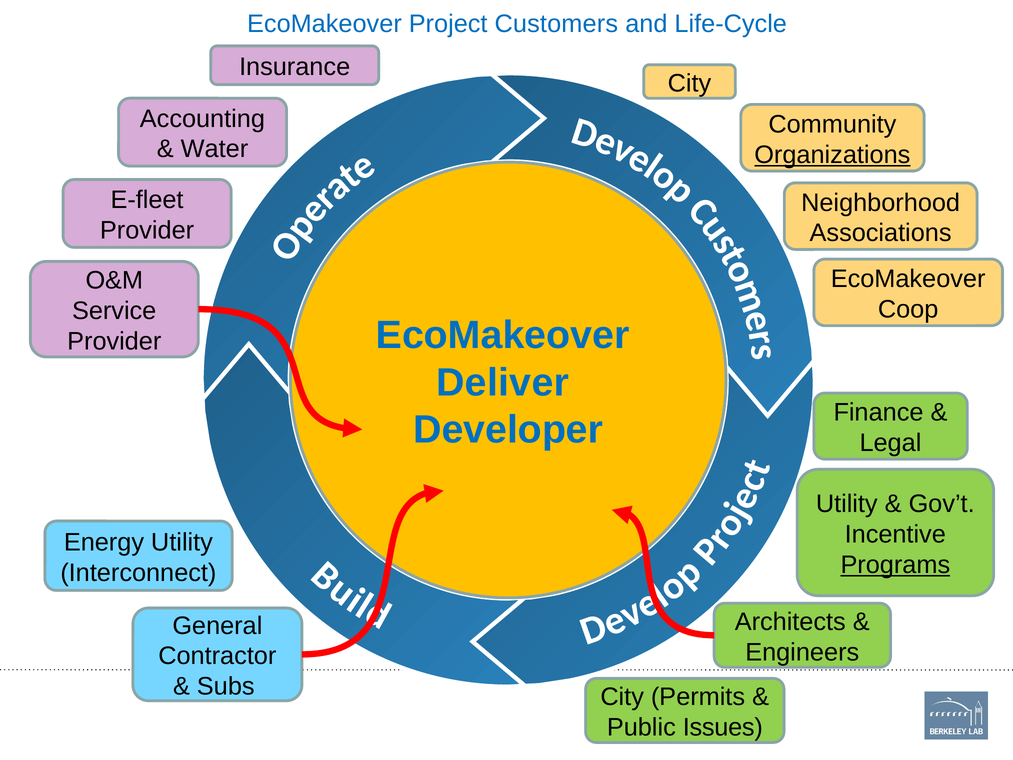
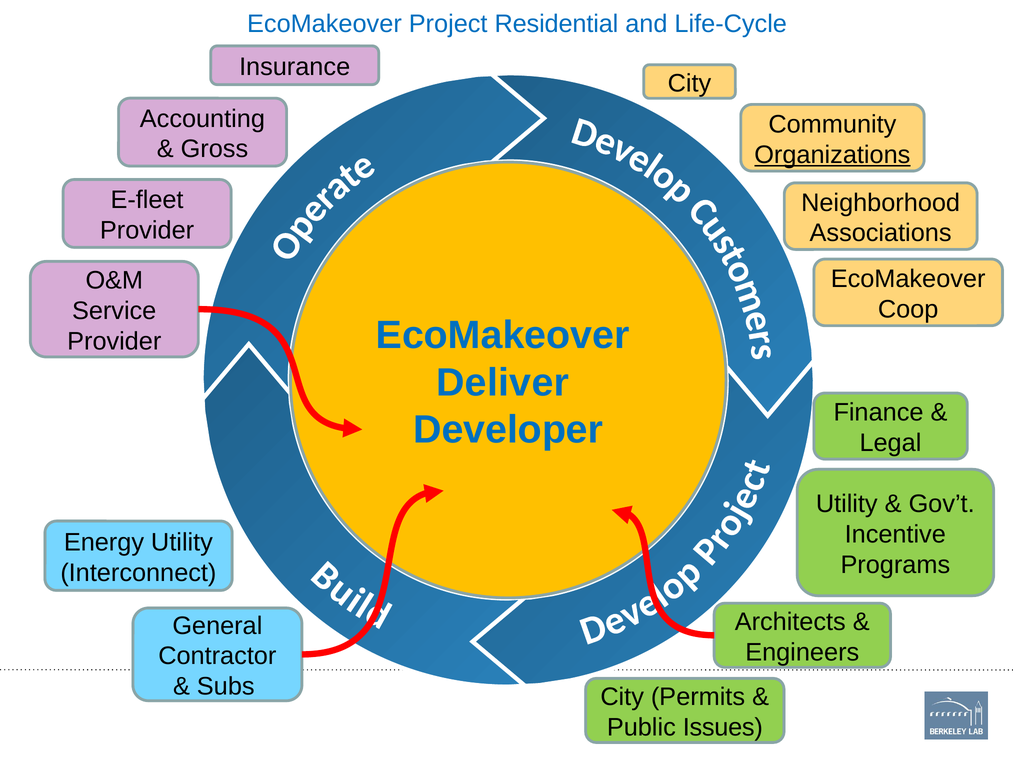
Customers: Customers -> Residential (556, 24)
Water: Water -> Gross (214, 149)
Programs underline: present -> none (895, 564)
